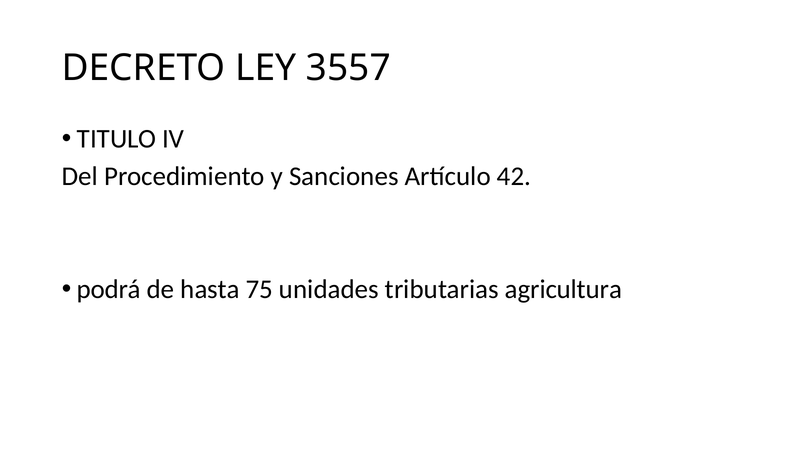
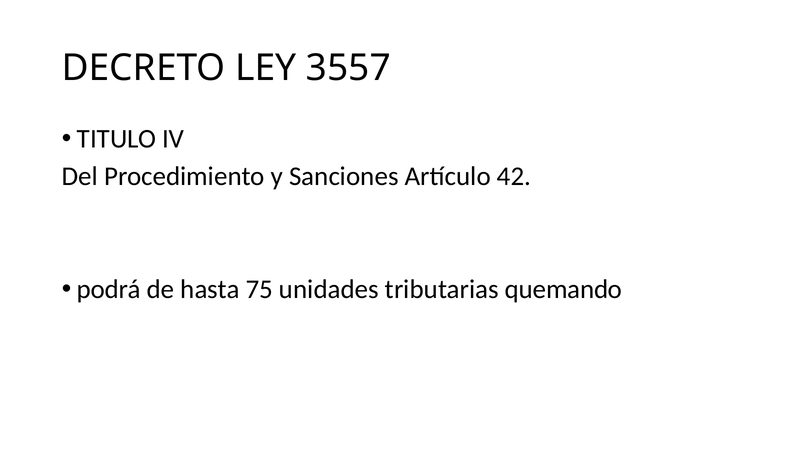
agricultura: agricultura -> quemando (564, 289)
